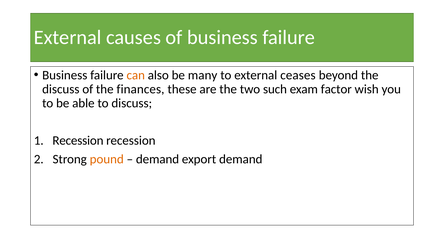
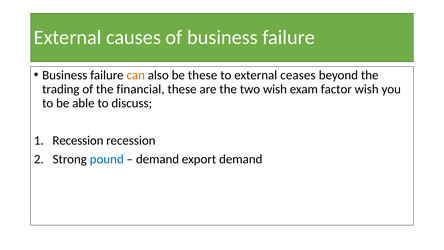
be many: many -> these (203, 75)
discuss: discuss -> trading (61, 89)
finances: finances -> financial (141, 89)
two such: such -> wish (275, 89)
pound colour: orange -> blue (107, 159)
